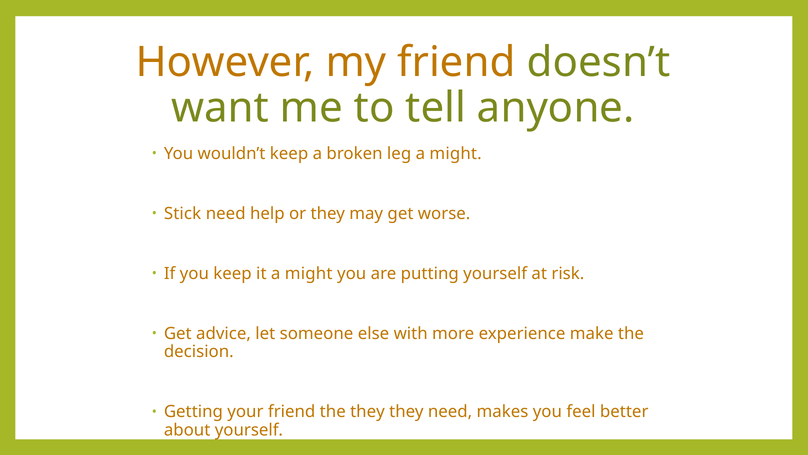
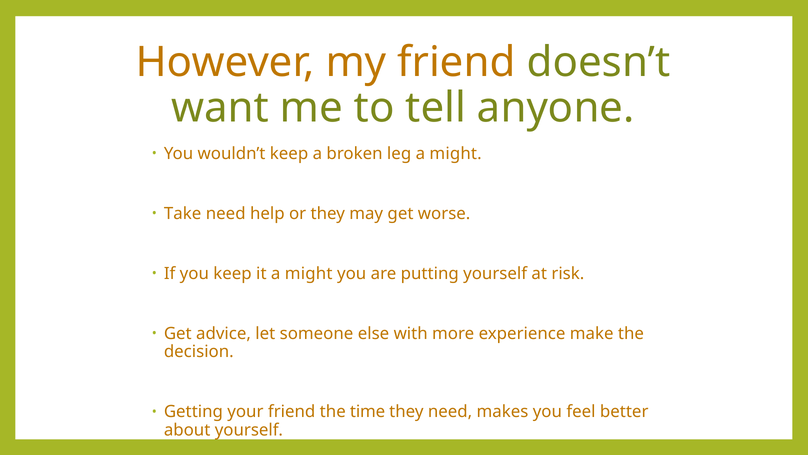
Stick: Stick -> Take (183, 213)
the they: they -> time (368, 411)
